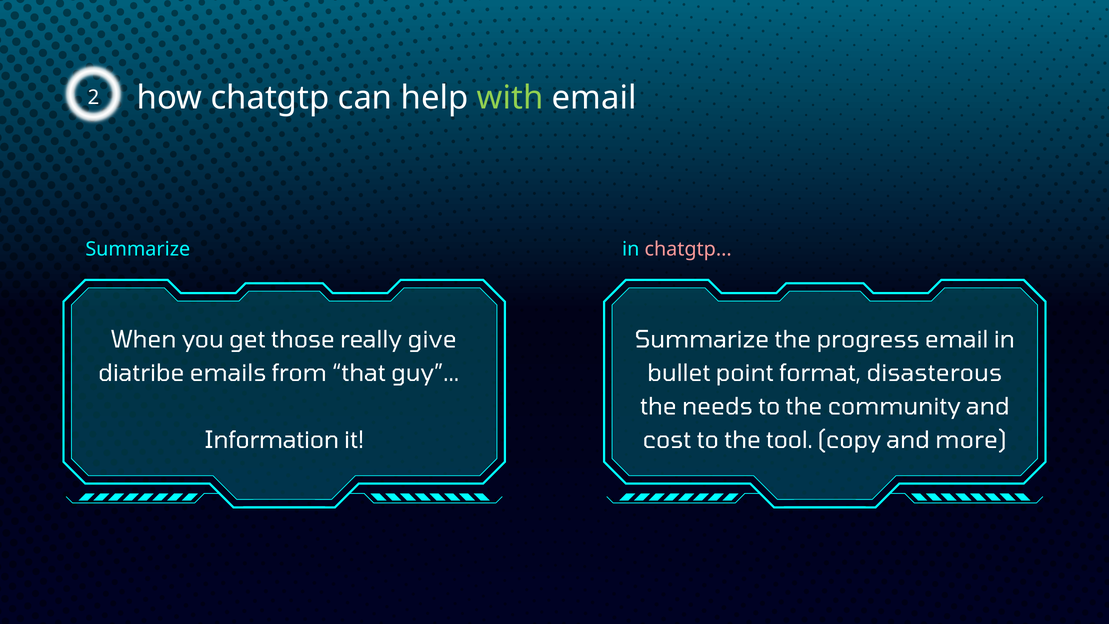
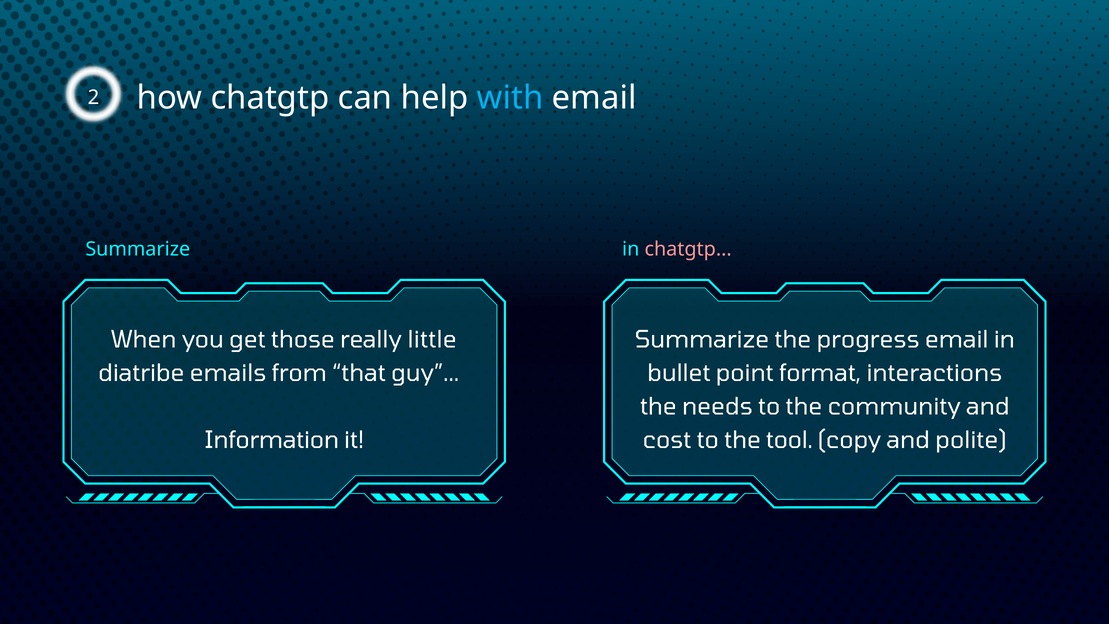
with colour: light green -> light blue (510, 98)
give: give -> little (432, 340)
disasterous: disasterous -> interactions (934, 373)
more: more -> polite (971, 440)
